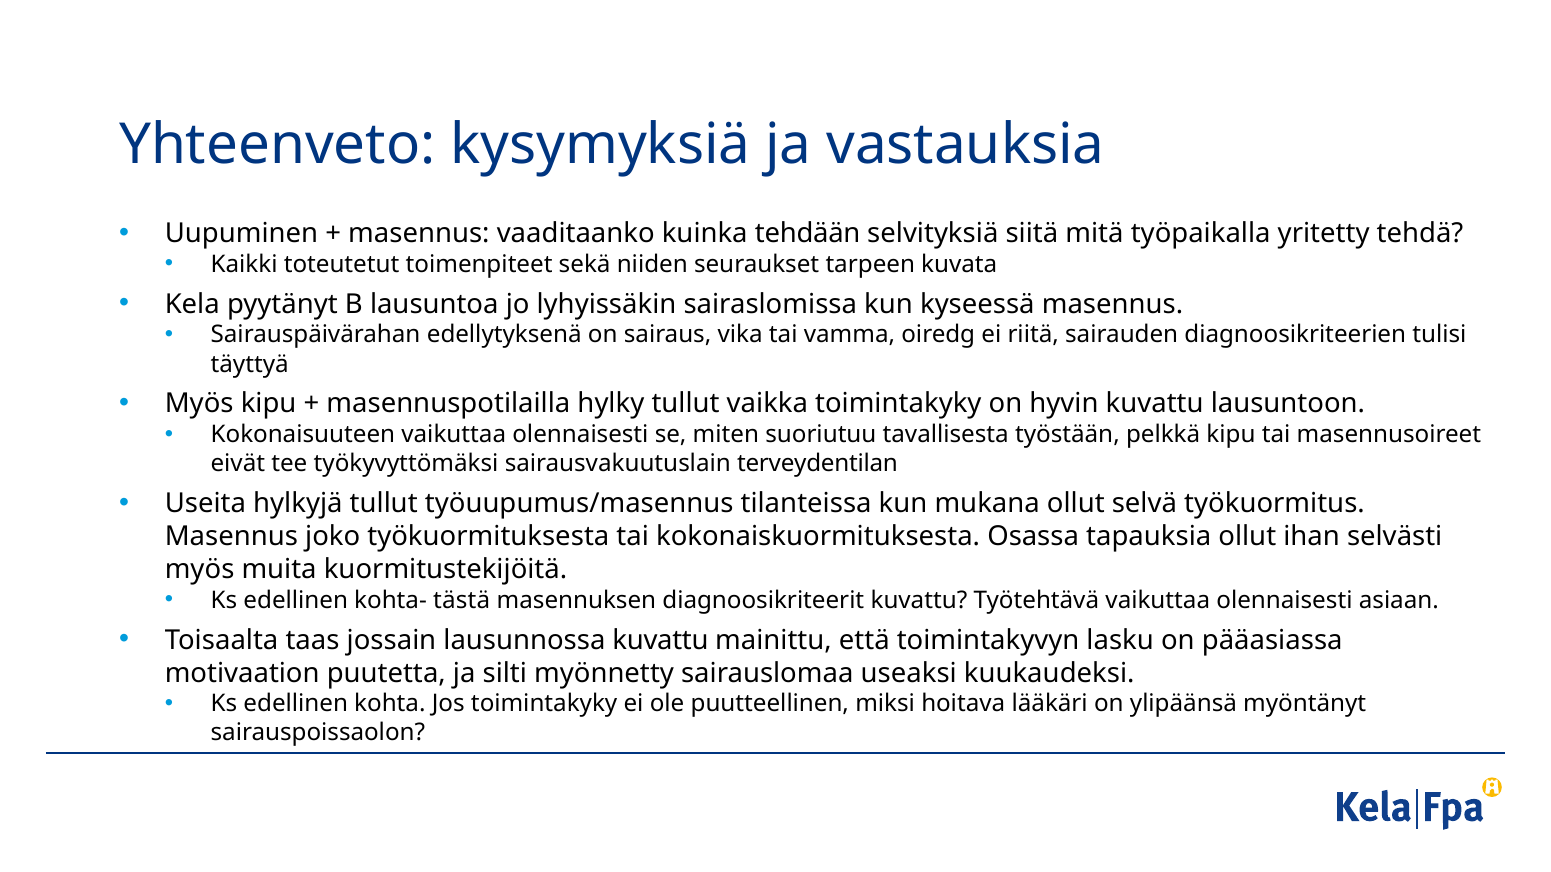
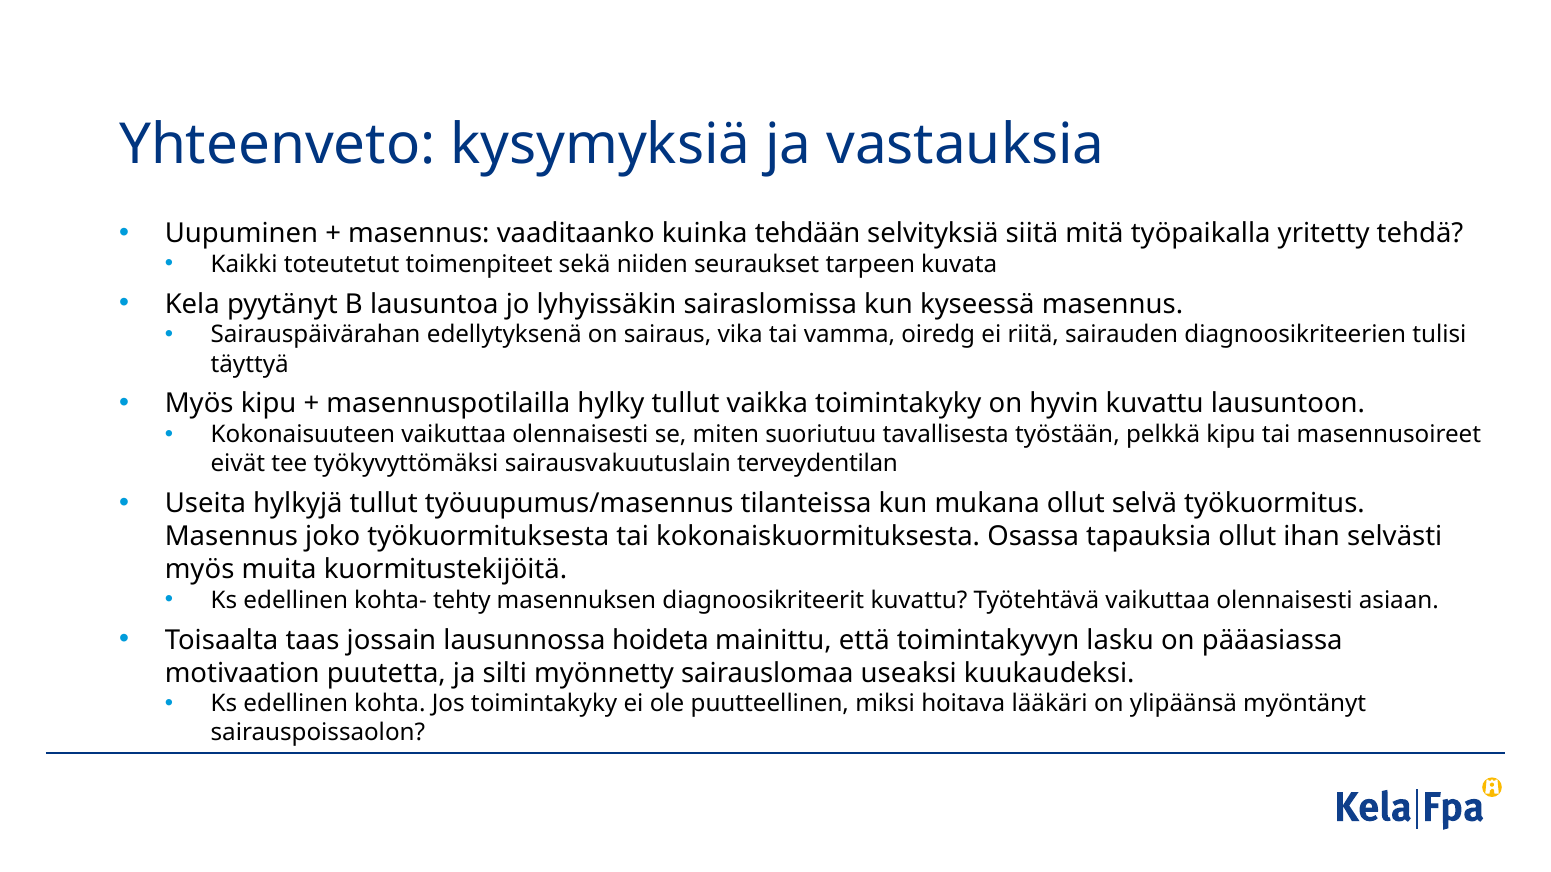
tästä: tästä -> tehty (462, 601)
lausunnossa kuvattu: kuvattu -> hoideta (661, 640)
